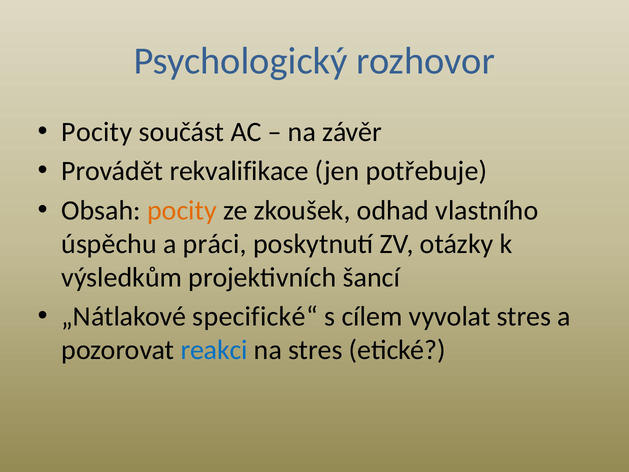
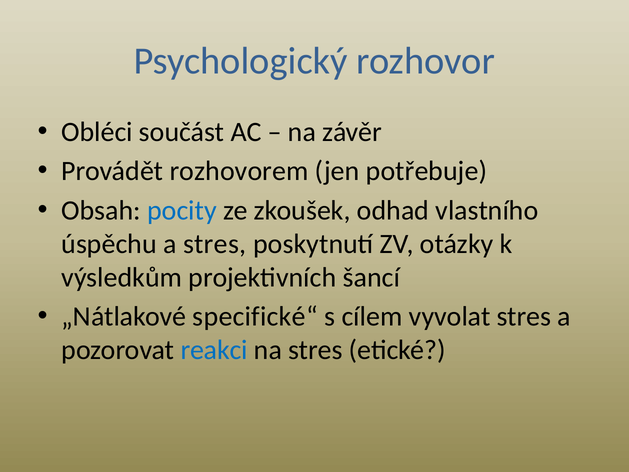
Pocity: Pocity -> Obléci (97, 132)
rekvalifikace: rekvalifikace -> rozhovorem (239, 171)
pocity colour: orange -> blue (182, 210)
a práci: práci -> stres (215, 244)
